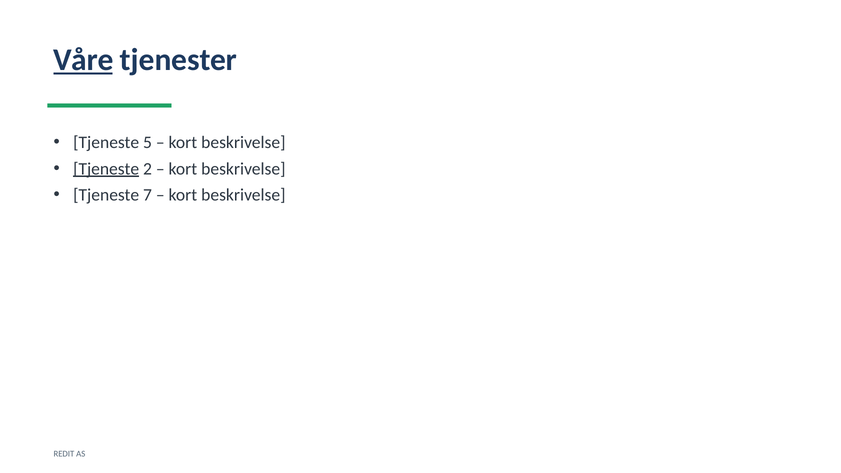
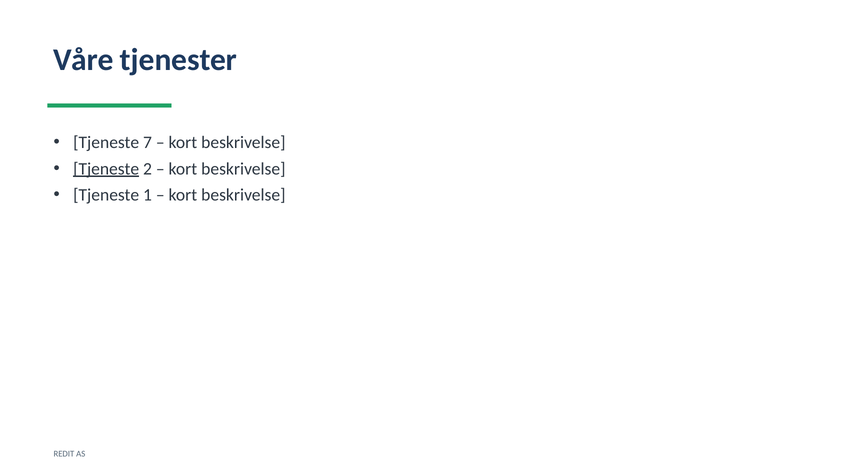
Våre underline: present -> none (83, 60)
5: 5 -> 7 (147, 142)
7: 7 -> 1 (147, 195)
